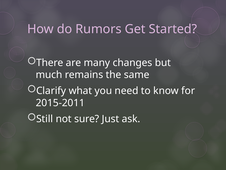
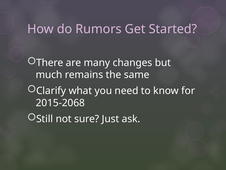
2015-2011: 2015-2011 -> 2015-2068 (60, 103)
